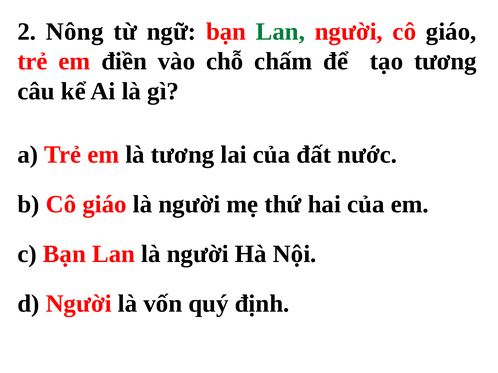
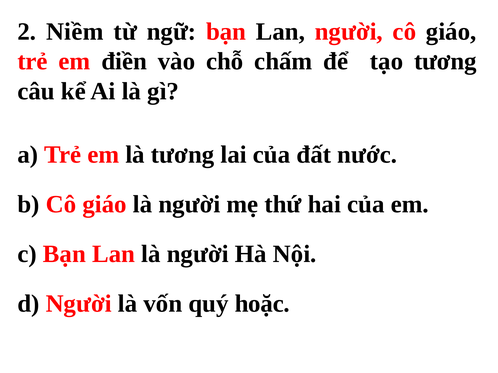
Nông: Nông -> Niềm (75, 32)
Lan colour: green -> black (280, 32)
định: định -> hoặc (262, 304)
